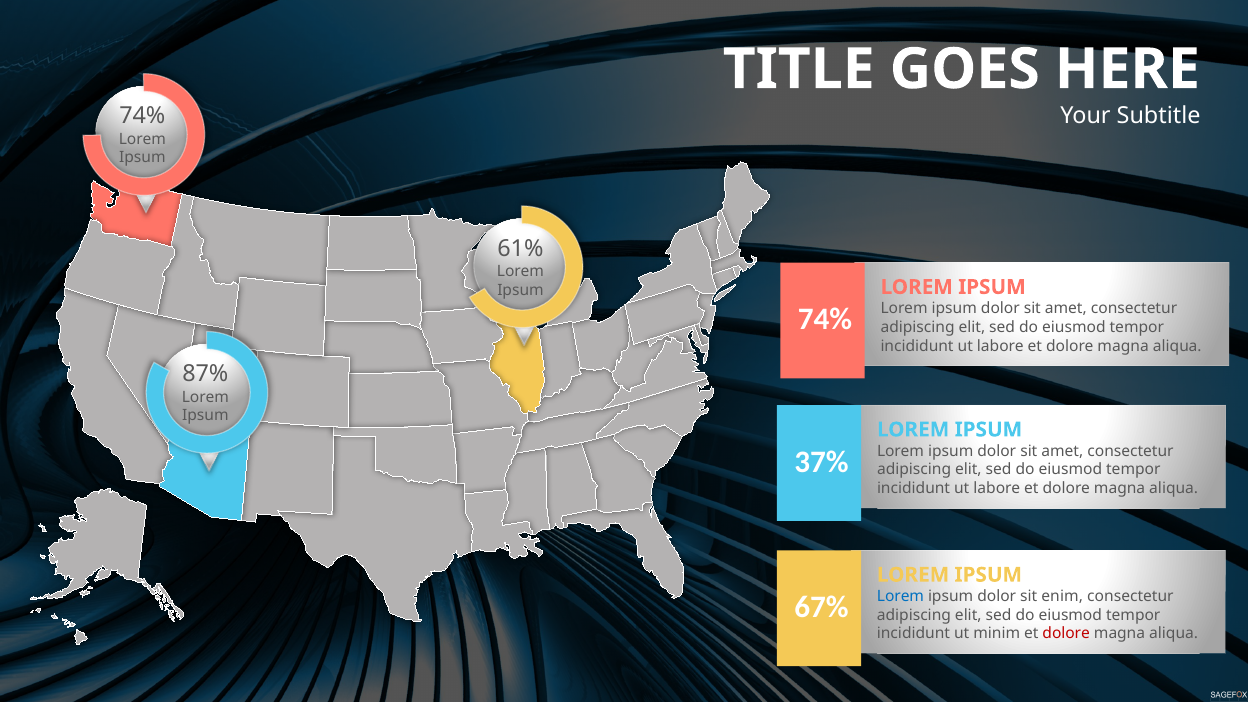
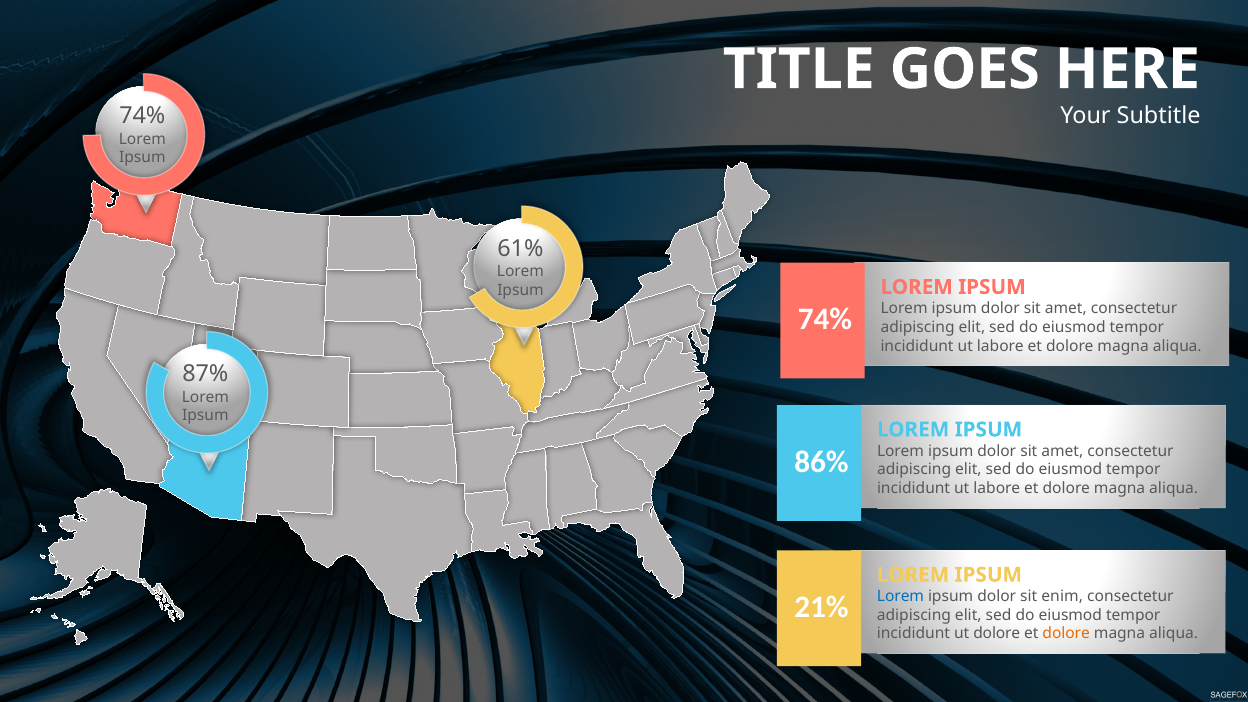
37%: 37% -> 86% (821, 462)
67%: 67% -> 21% (821, 607)
ut minim: minim -> dolore (997, 634)
dolore colour: red -> orange (1066, 634)
